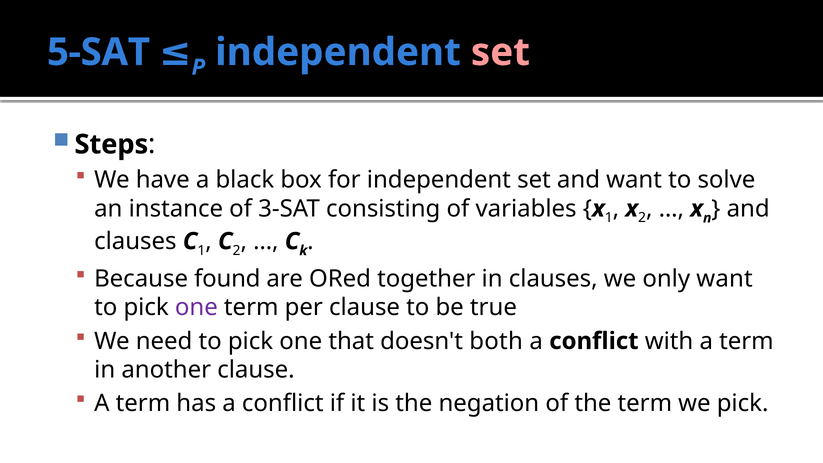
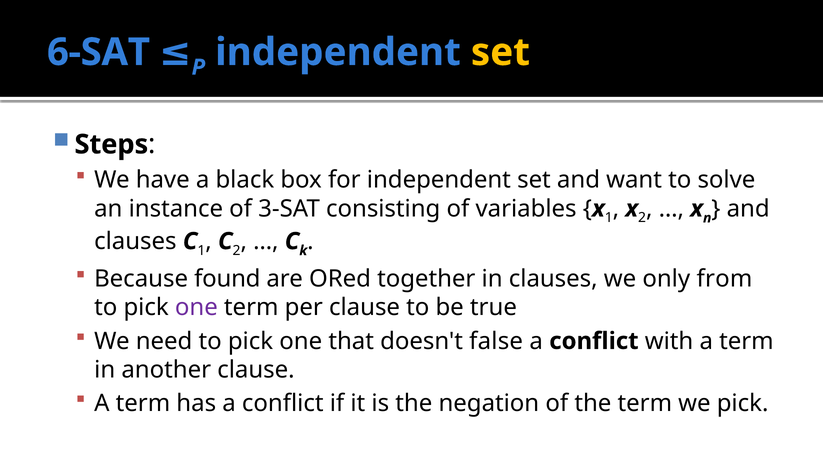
5-SAT: 5-SAT -> 6-SAT (98, 52)
set colour: pink -> yellow (500, 52)
only want: want -> from (725, 279)
both: both -> false (496, 341)
